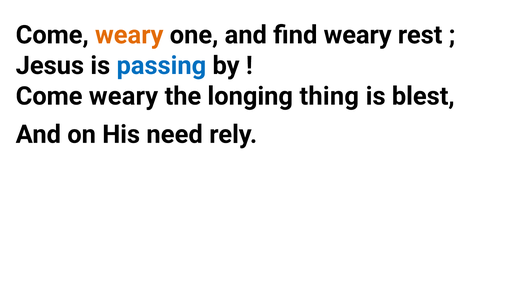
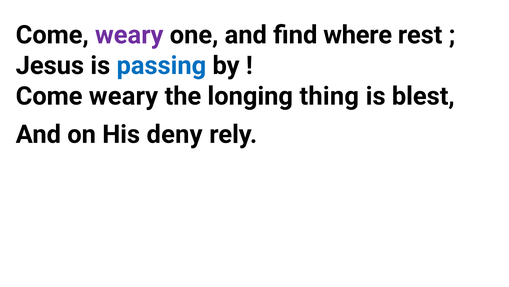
weary colour: orange -> purple (129, 35)
find weary: weary -> where (358, 35)
need: need -> deny (175, 134)
